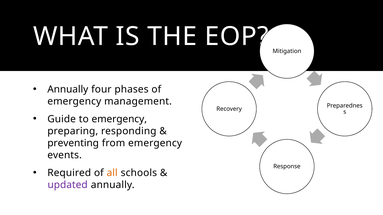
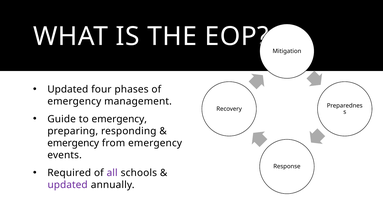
Annually: Annually -> Updated (68, 90)
preventing: preventing -> emergency (73, 143)
all colour: orange -> purple (112, 173)
